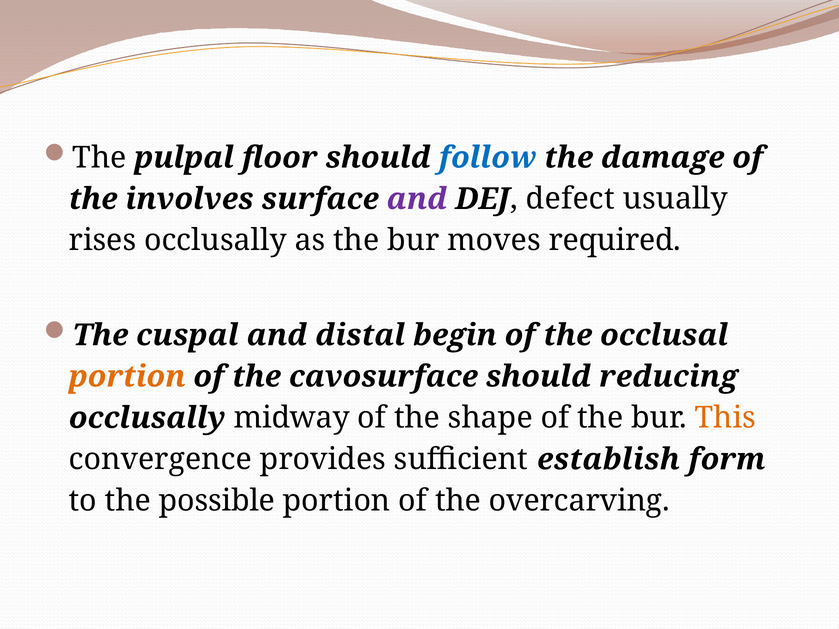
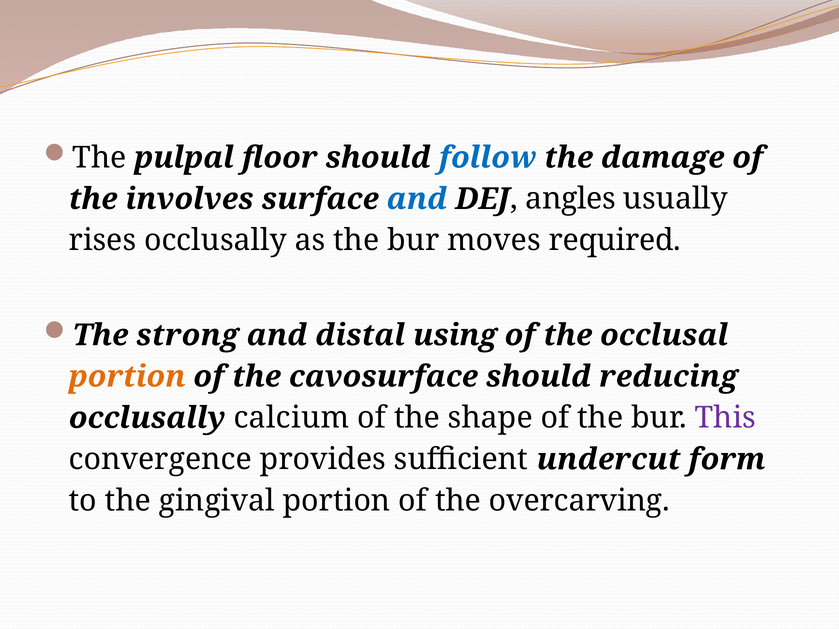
and colour: purple -> blue (417, 199)
defect: defect -> angles (571, 199)
cuspal: cuspal -> strong (187, 335)
begin: begin -> using (455, 335)
midway: midway -> calcium (291, 418)
This colour: orange -> purple (725, 418)
establish: establish -> undercut (608, 459)
possible: possible -> gingival (217, 501)
